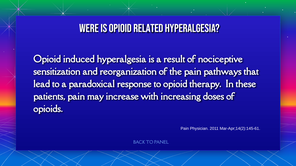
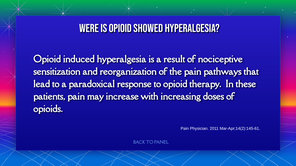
related: related -> showed (148, 28)
